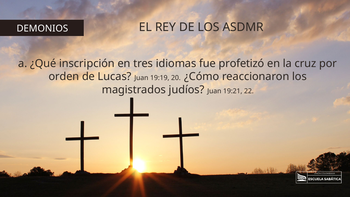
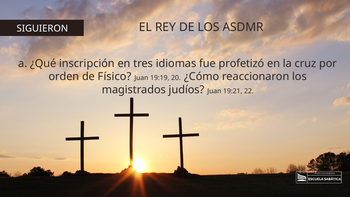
DEMONIOS: DEMONIOS -> SIGUIERON (42, 28)
Lucas: Lucas -> Físico (115, 76)
